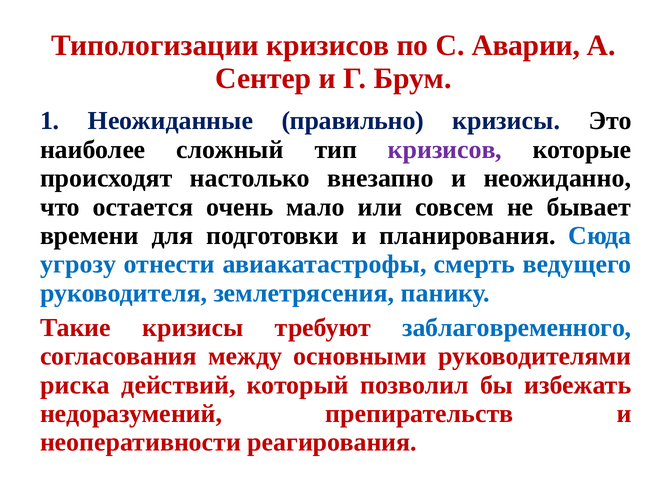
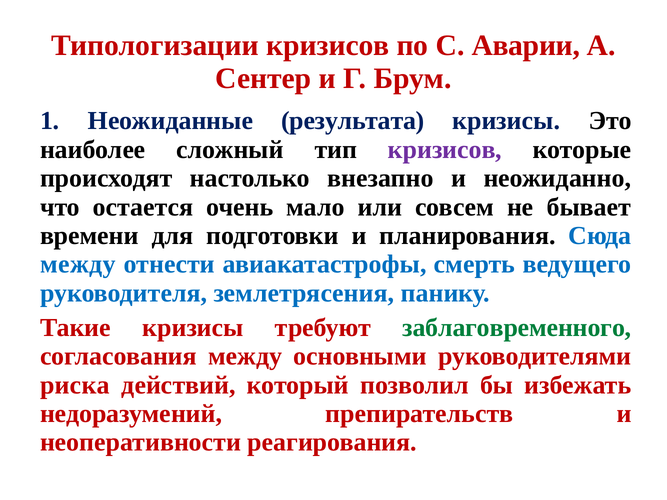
правильно: правильно -> результата (353, 121)
угрозу: угрозу -> между (78, 264)
заблаговременного colour: blue -> green (517, 328)
